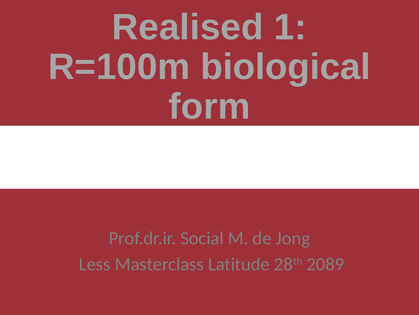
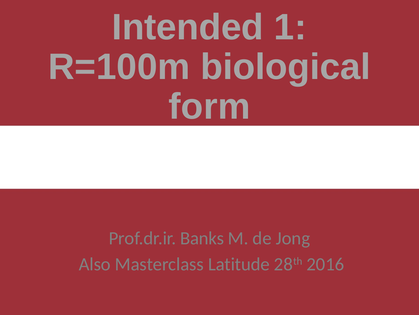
Realised: Realised -> Intended (188, 27)
Social: Social -> Banks (202, 238)
Less: Less -> Also (95, 264)
2089: 2089 -> 2016 (325, 264)
